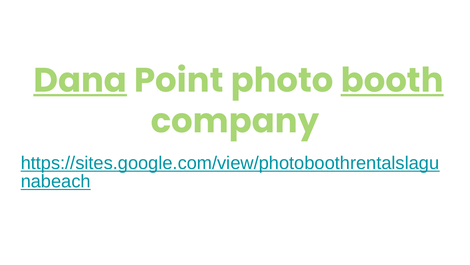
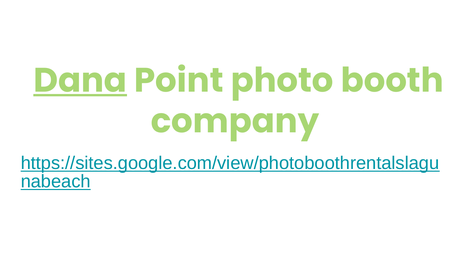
booth underline: present -> none (392, 80)
